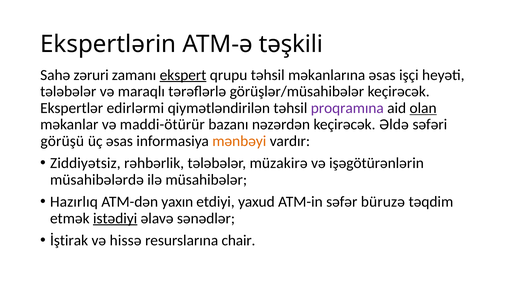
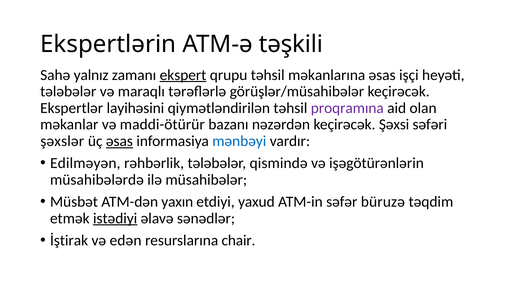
zəruri: zəruri -> yalnız (91, 75)
edirlərmi: edirlərmi -> layihəsini (135, 108)
olan underline: present -> none (423, 108)
Əldə: Əldə -> Şəxsi (394, 125)
görüşü: görüşü -> şəxslər (62, 141)
əsas underline: none -> present (119, 141)
mənbəyi colour: orange -> blue (239, 141)
Ziddiyətsiz: Ziddiyətsiz -> Edilməyən (85, 163)
müzakirə: müzakirə -> qismində (279, 163)
Hazırlıq: Hazırlıq -> Müsbət (74, 202)
hissə: hissə -> edən (126, 241)
